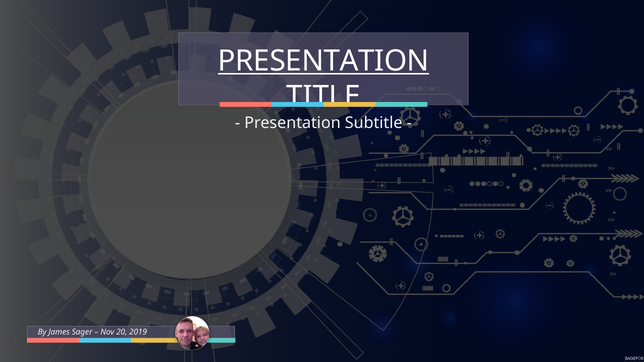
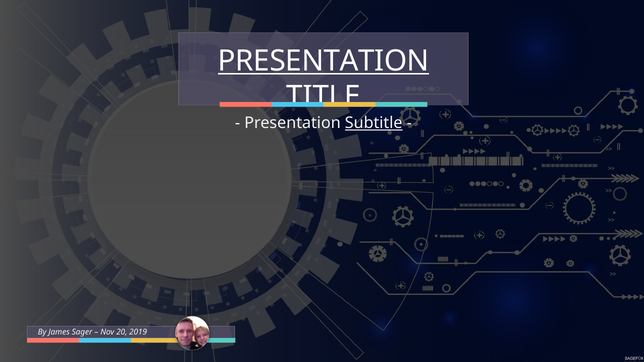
Subtitle underline: none -> present (374, 123)
